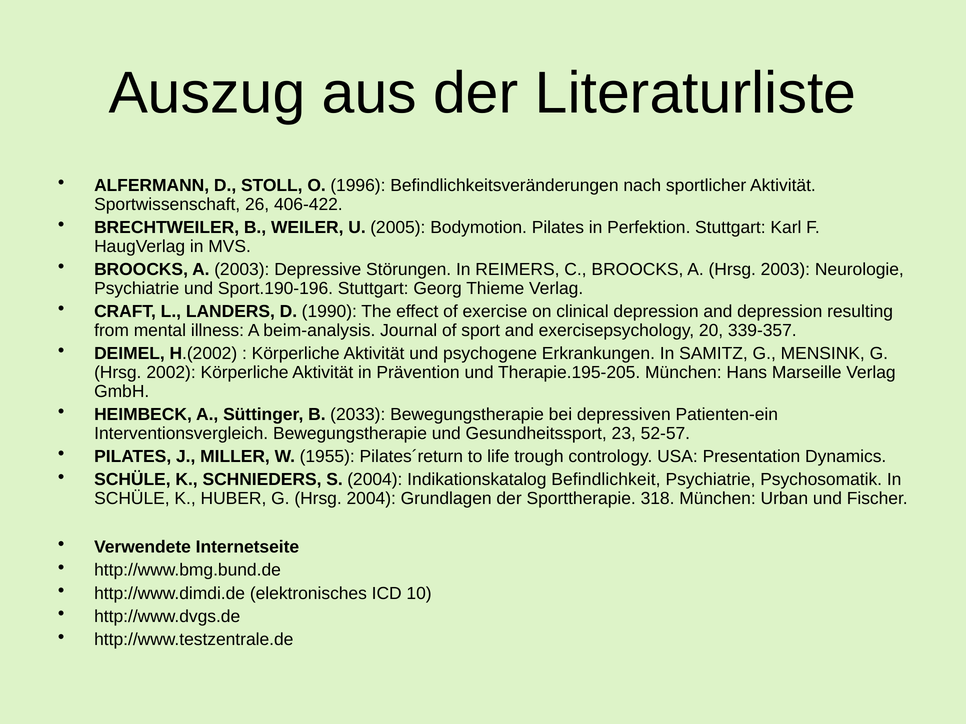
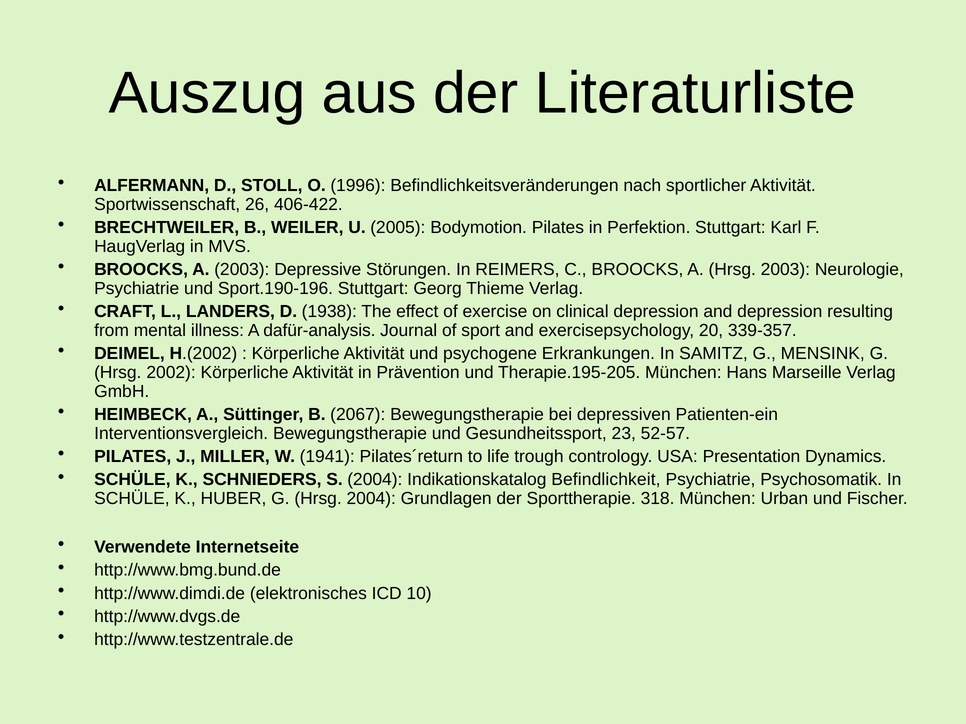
1990: 1990 -> 1938 (329, 312)
beim-analysis: beim-analysis -> dafür-analysis (319, 331)
2033: 2033 -> 2067 (358, 415)
1955: 1955 -> 1941 (327, 457)
